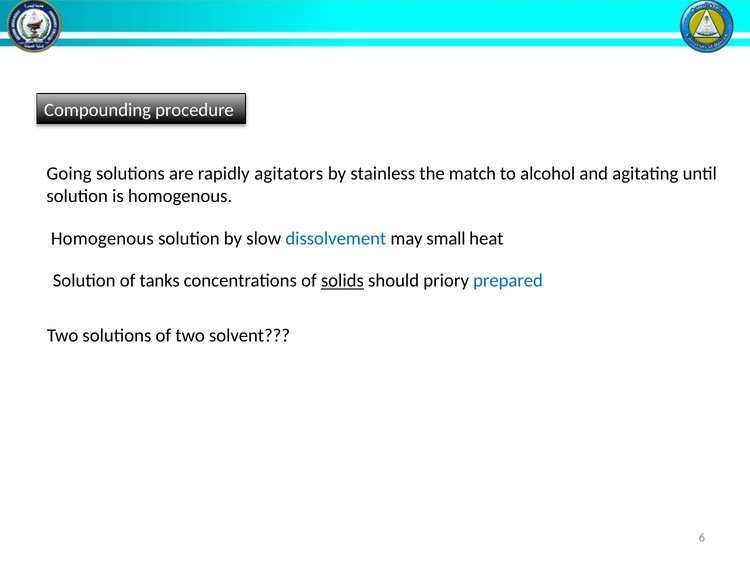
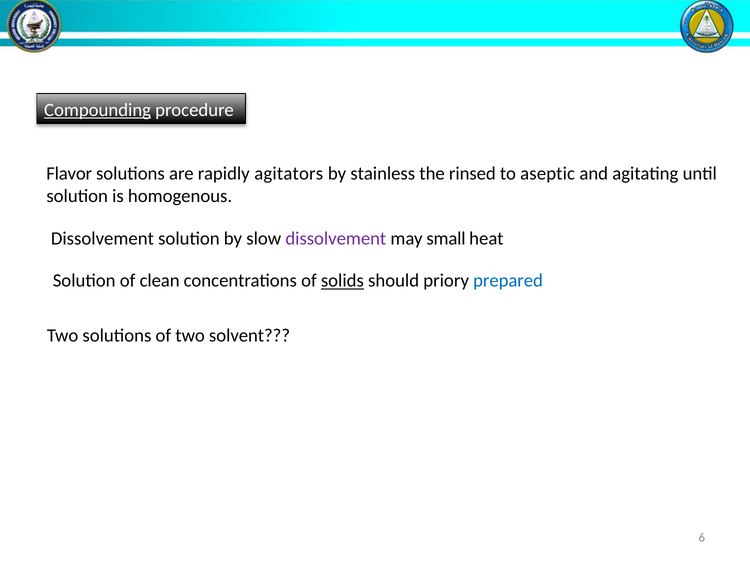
Compounding underline: none -> present (98, 110)
Going: Going -> Flavor (69, 173)
match: match -> rinsed (472, 173)
alcohol: alcohol -> aseptic (548, 173)
Homogenous: Homogenous -> Dissolvement (102, 238)
dissolvement colour: blue -> purple (336, 238)
tanks: tanks -> clean (160, 281)
